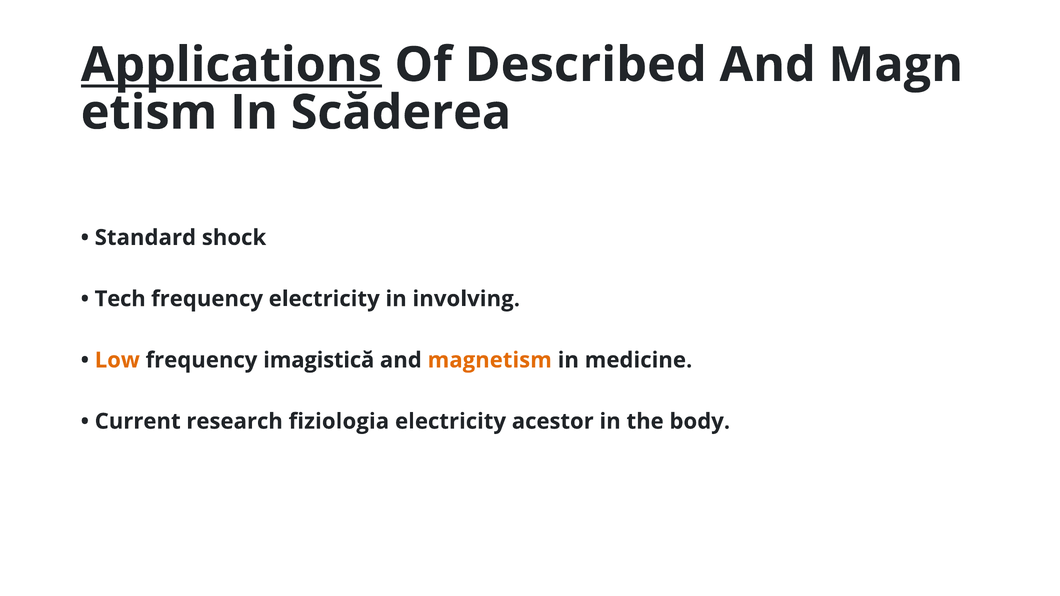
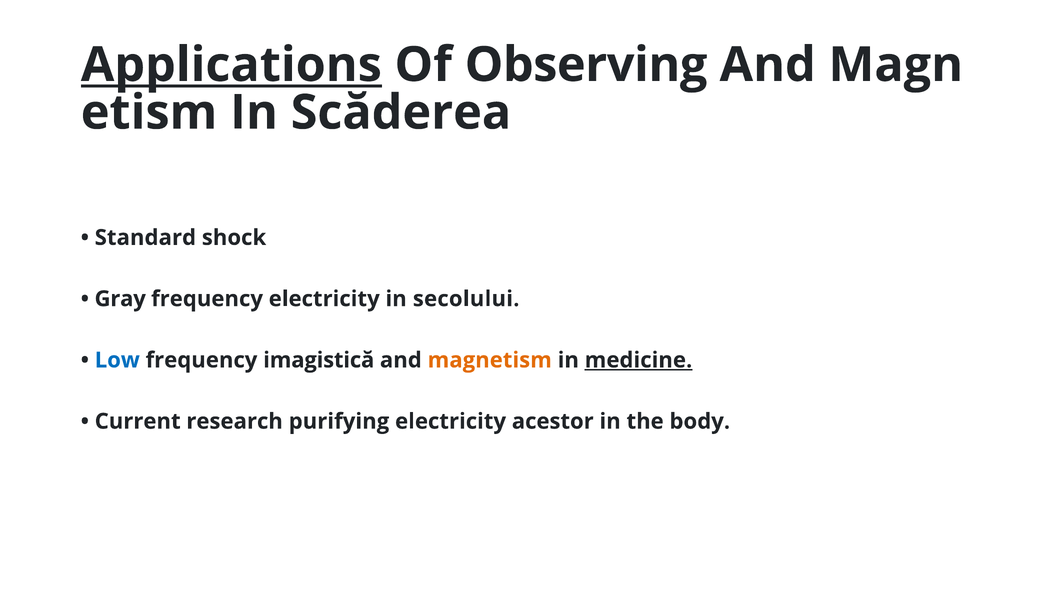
Described: Described -> Observing (586, 65)
Tech: Tech -> Gray (120, 299)
involving: involving -> secolului (466, 299)
Low colour: orange -> blue (117, 360)
medicine underline: none -> present (638, 360)
fiziologia: fiziologia -> purifying (339, 422)
